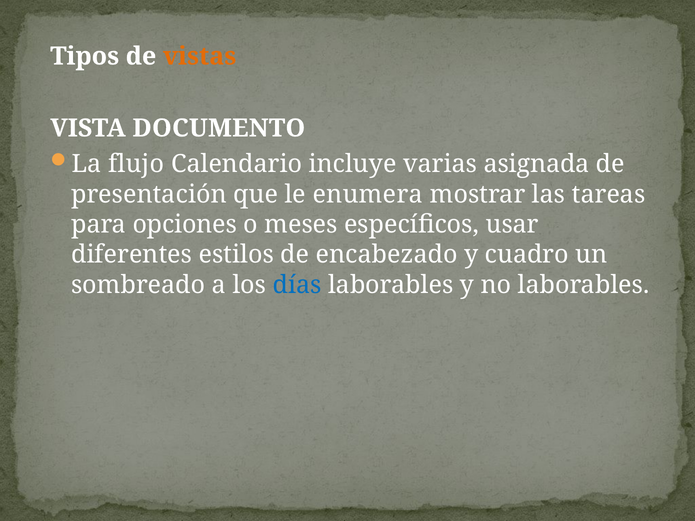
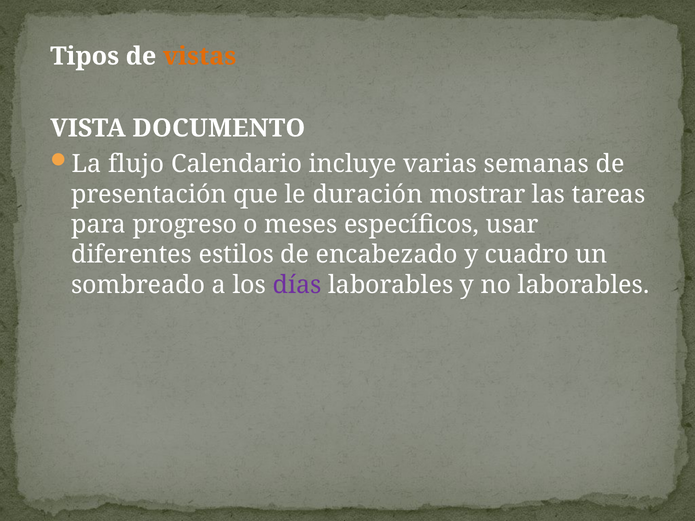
asignada: asignada -> semanas (536, 164)
enumera: enumera -> duración (368, 194)
opciones: opciones -> progreso (185, 225)
días colour: blue -> purple (297, 285)
